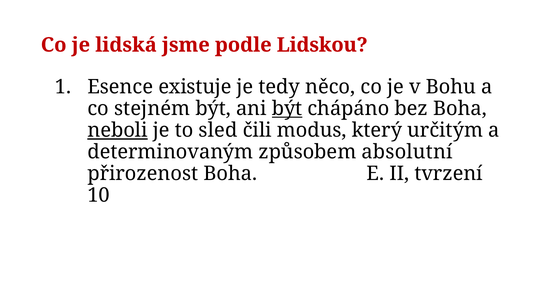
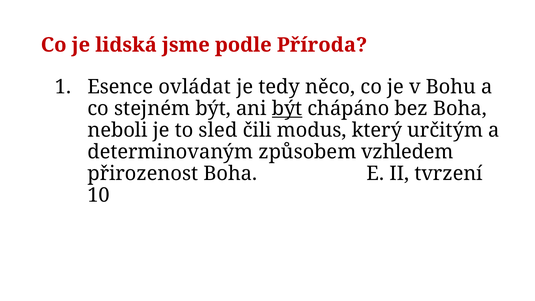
Lidskou: Lidskou -> Příroda (322, 45)
existuje: existuje -> ovládat (195, 87)
neboli underline: present -> none (117, 130)
absolutní: absolutní -> vzhledem (407, 152)
